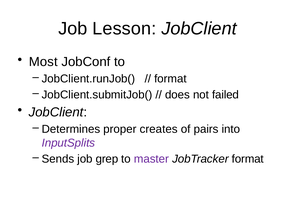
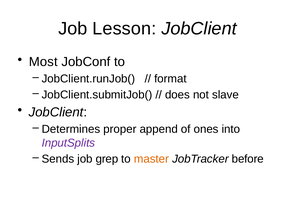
failed: failed -> slave (225, 95)
creates: creates -> append (159, 129)
pairs: pairs -> ones (206, 129)
master colour: purple -> orange (151, 159)
JobTracker format: format -> before (248, 159)
